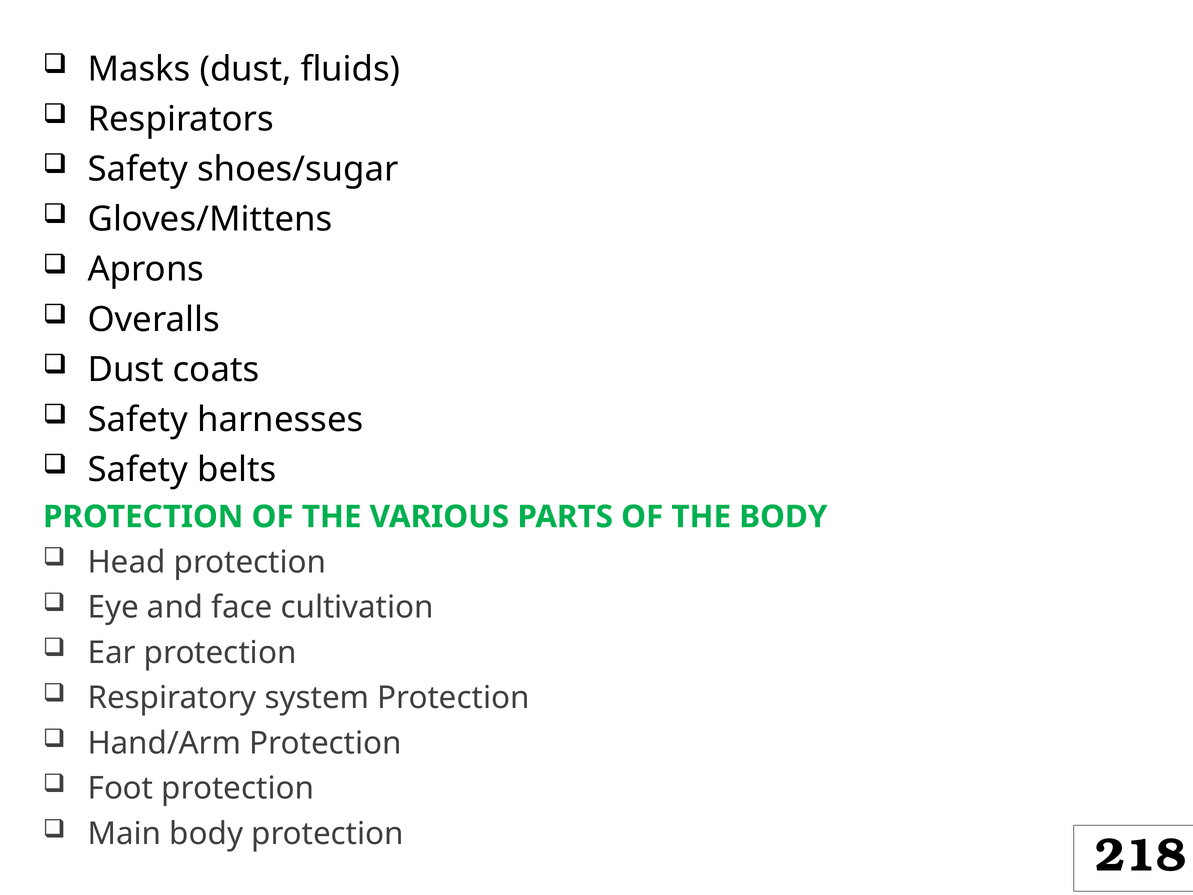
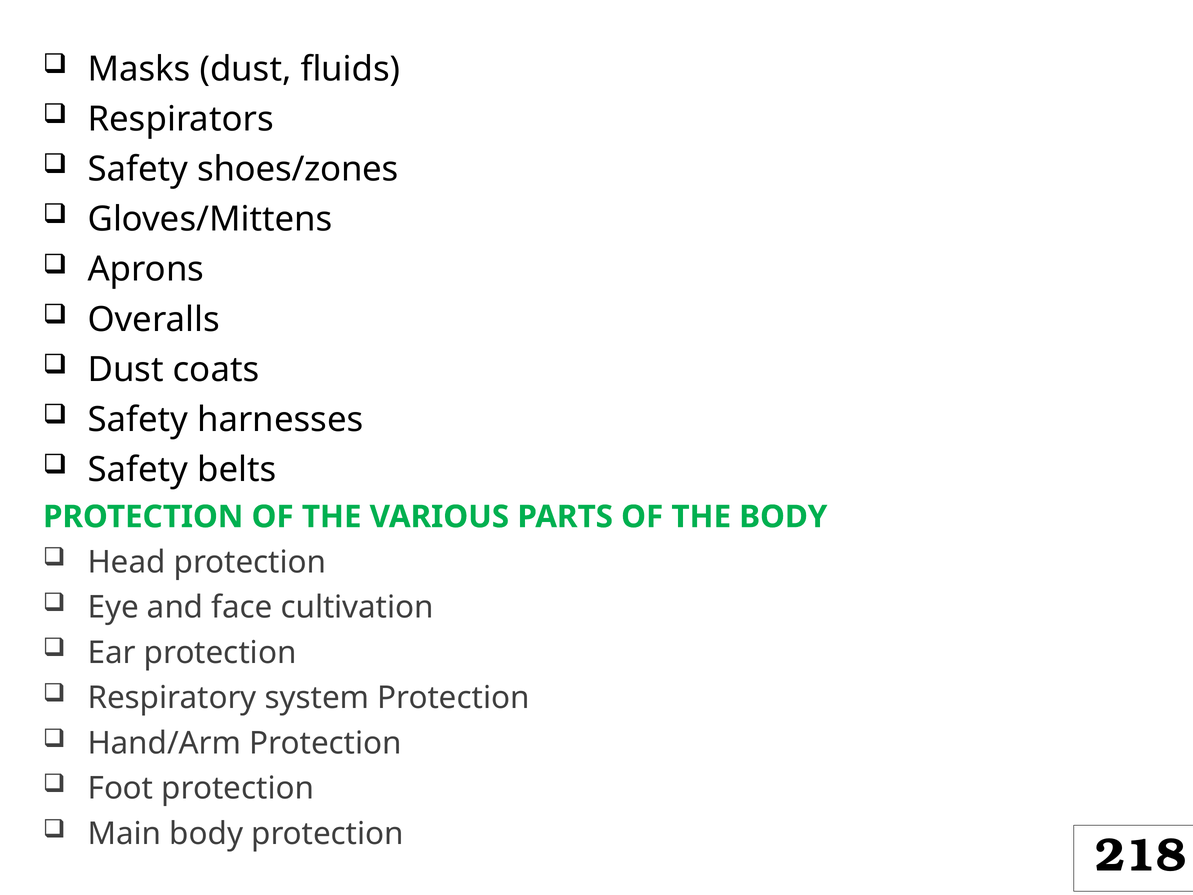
shoes/sugar: shoes/sugar -> shoes/zones (298, 169)
